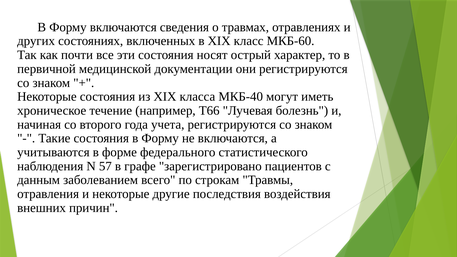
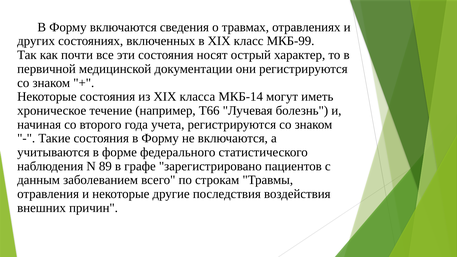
МКБ-60: МКБ-60 -> МКБ-99 (291, 41)
МКБ-40: МКБ-40 -> МКБ-14 (241, 97)
57: 57 -> 89 (105, 166)
